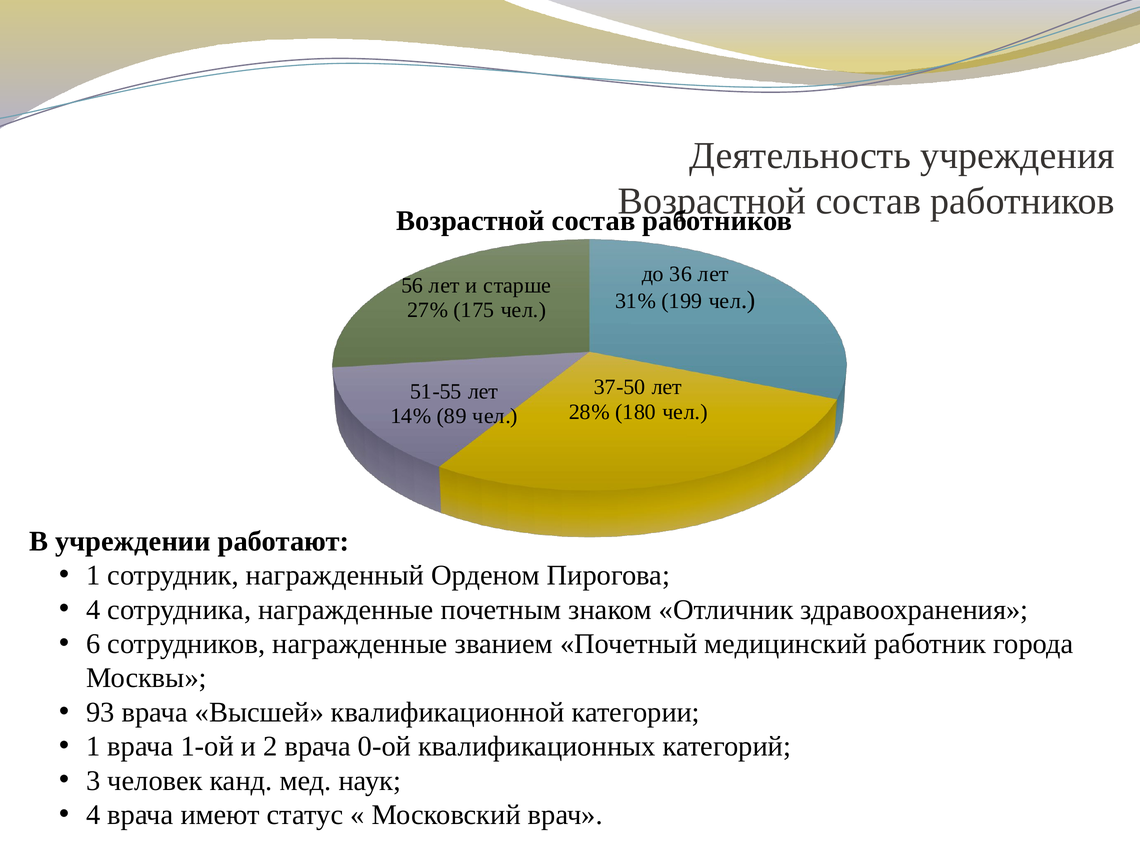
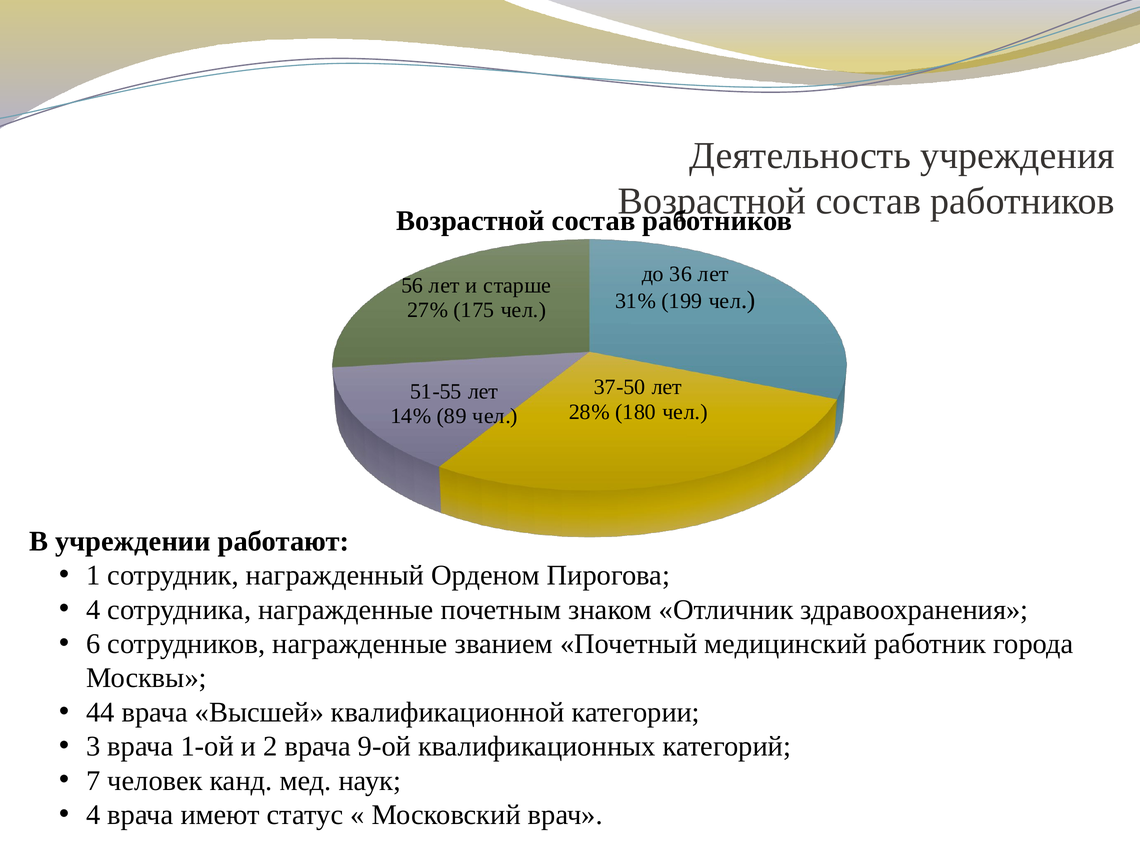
93: 93 -> 44 (100, 712)
1: 1 -> 3 (93, 746)
0-ой: 0-ой -> 9-ой (384, 746)
3: 3 -> 7 (93, 781)
